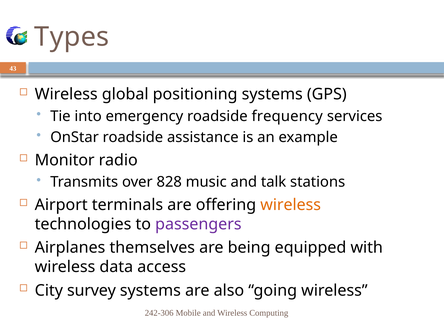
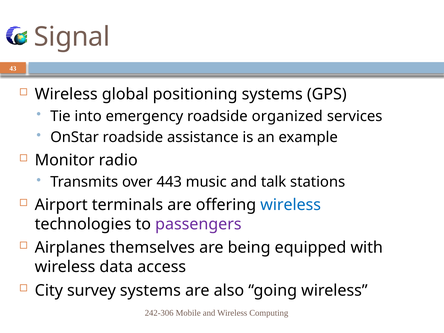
Types: Types -> Signal (72, 37)
frequency: frequency -> organized (287, 116)
828: 828 -> 443 (169, 182)
wireless colour: orange -> blue (291, 205)
